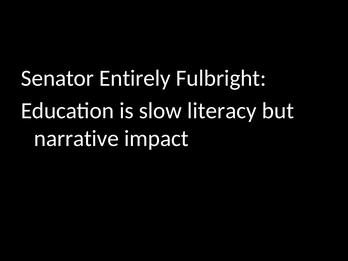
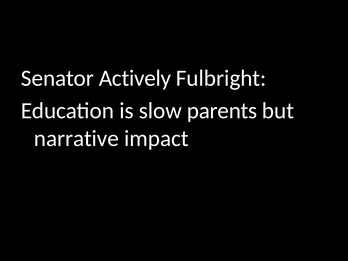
Entirely: Entirely -> Actively (135, 78)
literacy: literacy -> parents (222, 111)
